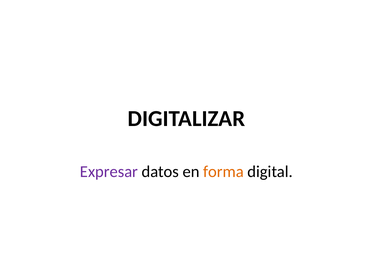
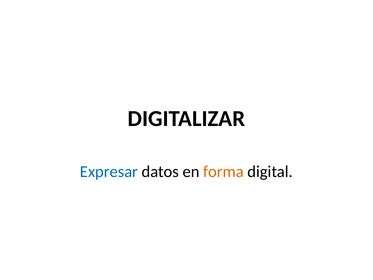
Expresar colour: purple -> blue (109, 171)
